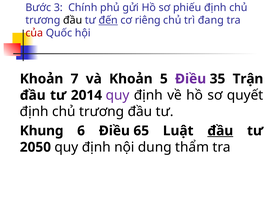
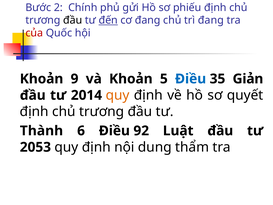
3: 3 -> 2 (58, 8)
cơ riêng: riêng -> đang (148, 20)
7: 7 -> 9 (75, 79)
Điều colour: purple -> blue (191, 79)
Trận: Trận -> Giản (248, 79)
quy colour: purple -> orange (118, 95)
Khung: Khung -> Thành (41, 131)
65: 65 -> 92 (141, 131)
đầu underline: present -> none (220, 131)
2050: 2050 -> 2053 (35, 147)
